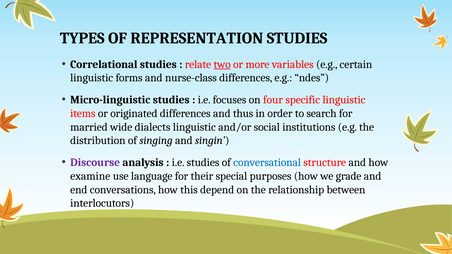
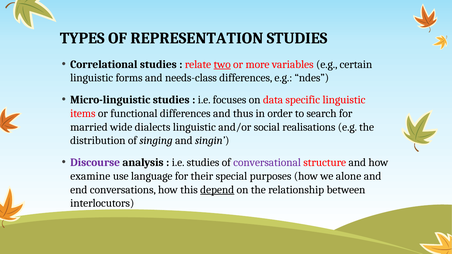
nurse-class: nurse-class -> needs-class (191, 78)
four: four -> data (273, 100)
originated: originated -> functional (134, 114)
institutions: institutions -> realisations (309, 127)
conversational colour: blue -> purple (267, 163)
grade: grade -> alone (349, 176)
depend underline: none -> present (217, 190)
